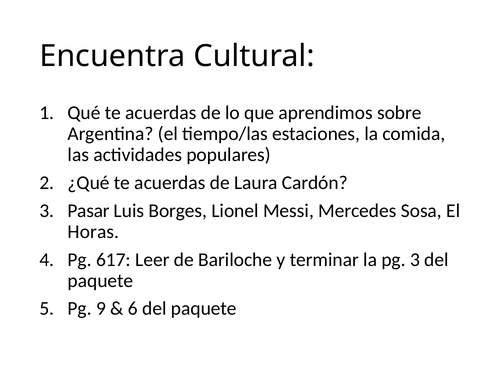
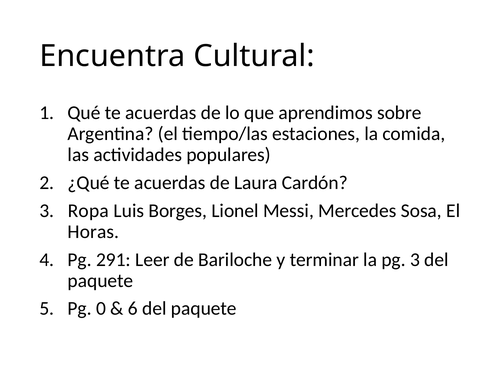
Pasar: Pasar -> Ropa (88, 211)
617: 617 -> 291 (113, 260)
9: 9 -> 0 (101, 309)
